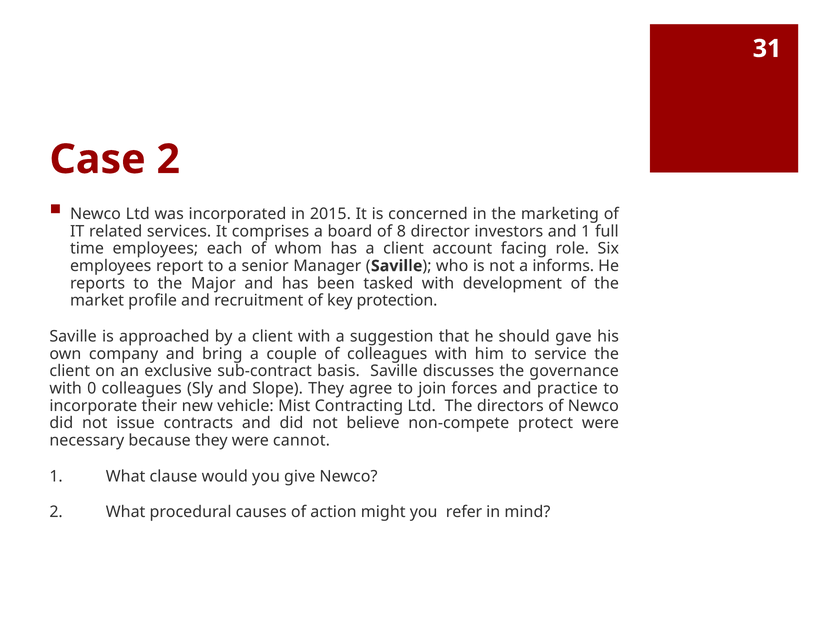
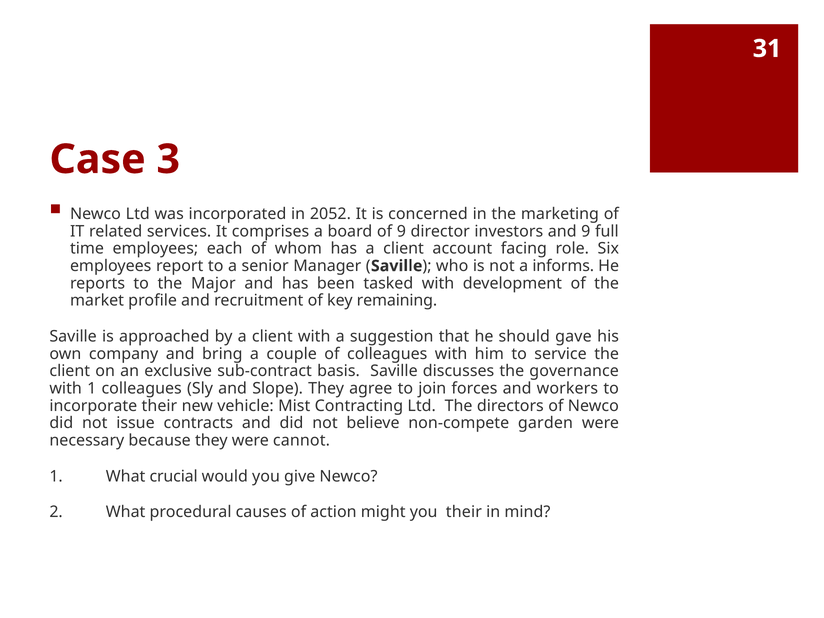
Case 2: 2 -> 3 (168, 159)
2015: 2015 -> 2052 (330, 214)
of 8: 8 -> 9 (401, 231)
and 1: 1 -> 9 (586, 231)
protection: protection -> remaining (397, 301)
with 0: 0 -> 1 (92, 388)
practice: practice -> workers (567, 388)
protect: protect -> garden (545, 423)
clause: clause -> crucial (174, 476)
you refer: refer -> their (464, 512)
